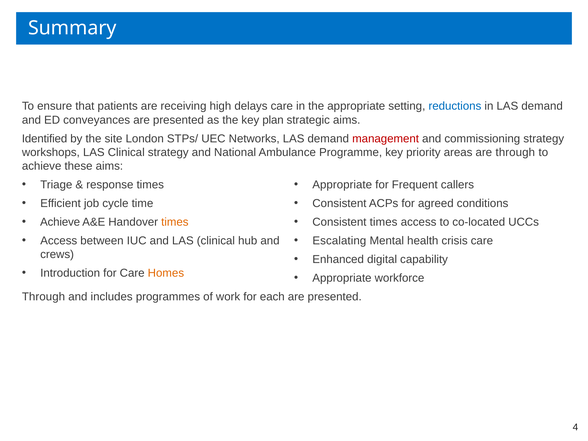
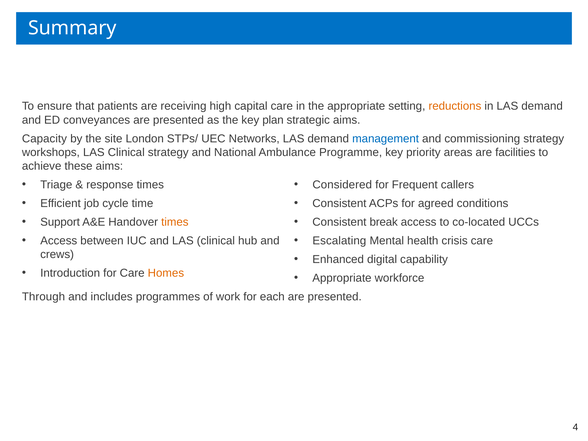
delays: delays -> capital (251, 106)
reductions colour: blue -> orange (455, 106)
Identified: Identified -> Capacity (44, 139)
management colour: red -> blue (386, 139)
are through: through -> facilities (515, 152)
Appropriate: Appropriate -> Considered (342, 185)
Achieve: Achieve -> Support (60, 222)
Consistent times: times -> break (384, 222)
